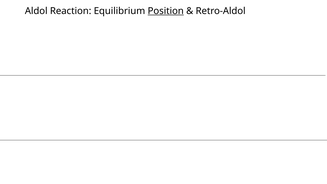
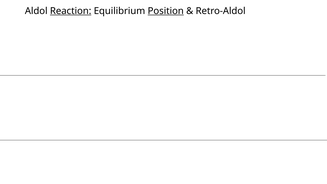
Reaction underline: none -> present (71, 11)
